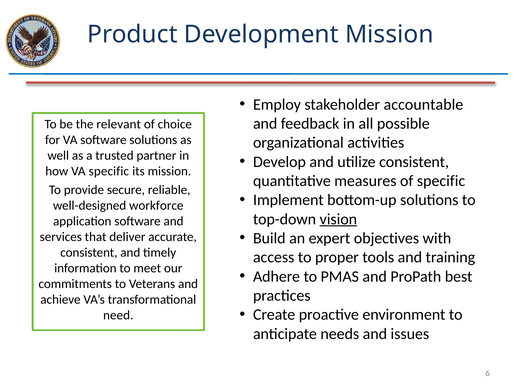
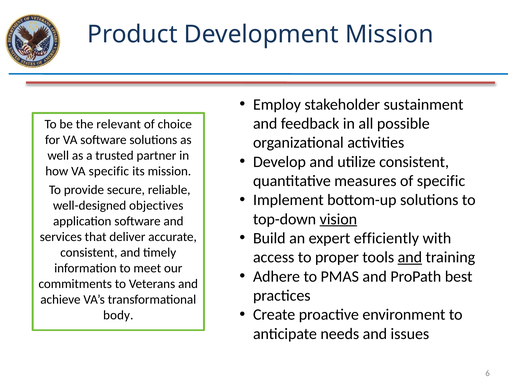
accountable: accountable -> sustainment (424, 104)
workforce: workforce -> objectives (156, 206)
objectives: objectives -> efficiently (386, 238)
and underline: none -> present (410, 257)
need: need -> body (118, 315)
